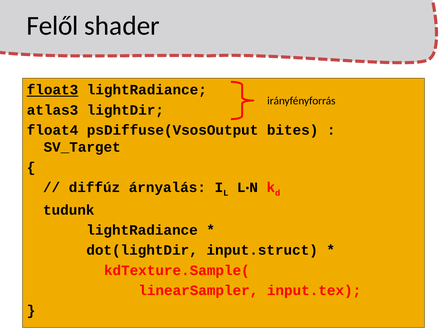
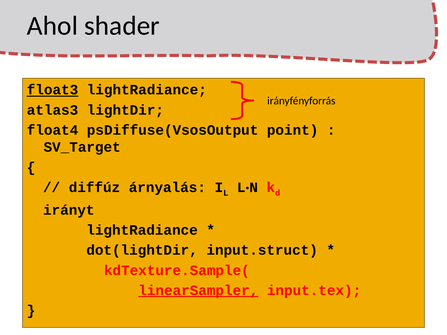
Felől: Felől -> Ahol (52, 26)
bites: bites -> point (293, 130)
tudunk: tudunk -> irányt (69, 210)
linearSampler underline: none -> present (198, 291)
